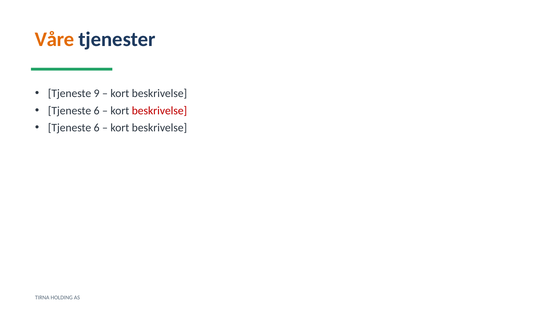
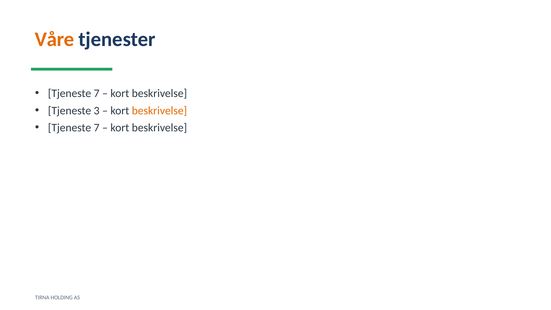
9: 9 -> 7 (97, 93)
6: 6 -> 3 (97, 111)
beskrivelse colour: red -> orange (159, 111)
6: 6 -> 7 (97, 128)
